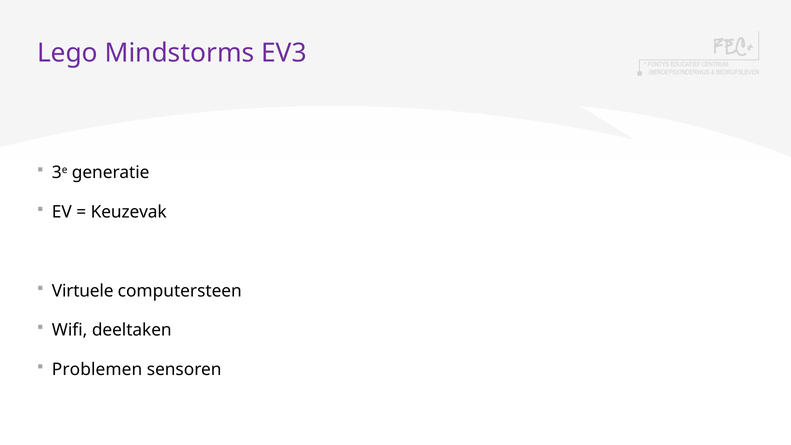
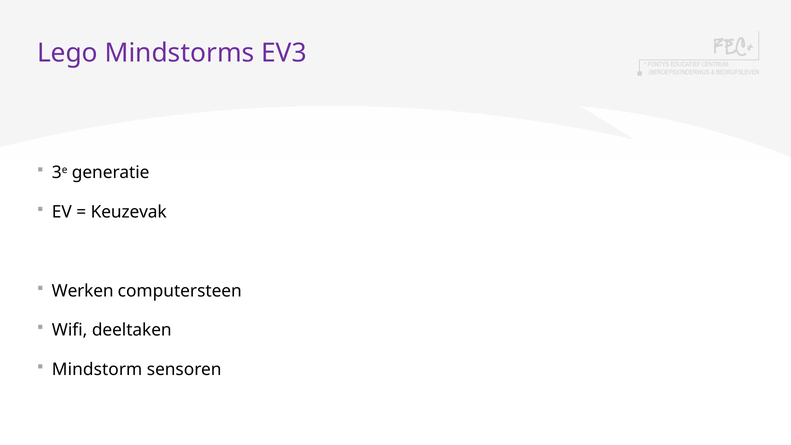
Virtuele: Virtuele -> Werken (83, 291)
Problemen: Problemen -> Mindstorm (97, 370)
